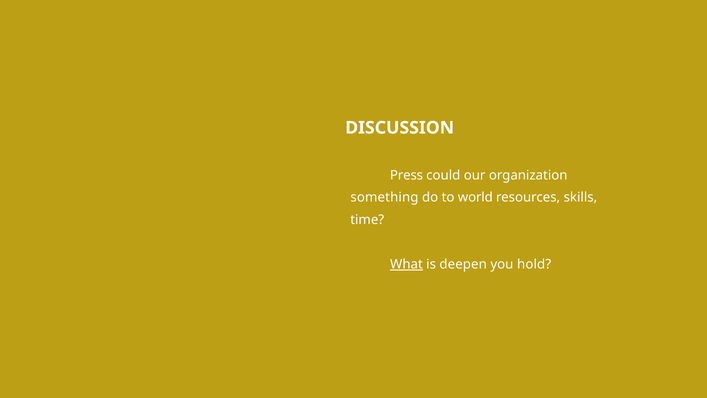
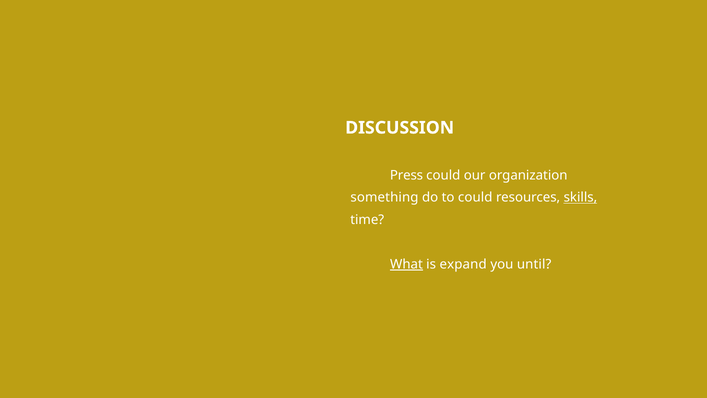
to world: world -> could (475, 197)
skills underline: none -> present (580, 197)
deepen: deepen -> expand (463, 264)
hold: hold -> until (534, 264)
